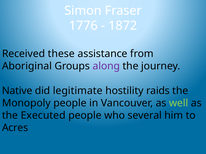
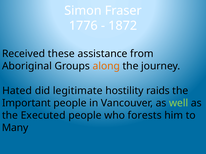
along colour: purple -> orange (106, 66)
Native: Native -> Hated (17, 91)
Monopoly: Monopoly -> Important (26, 103)
several: several -> forests (145, 116)
Acres: Acres -> Many (15, 128)
